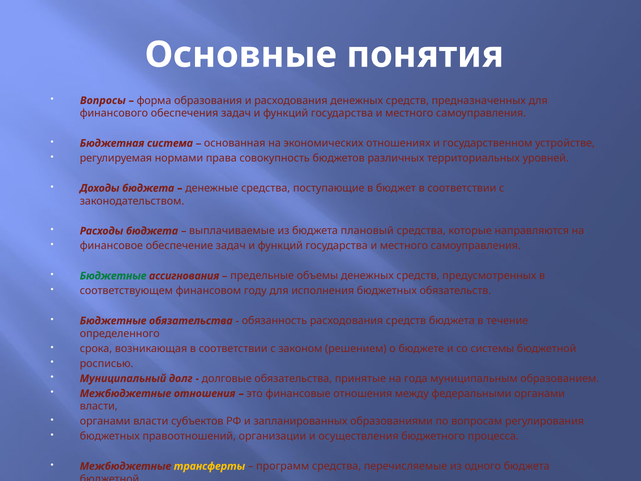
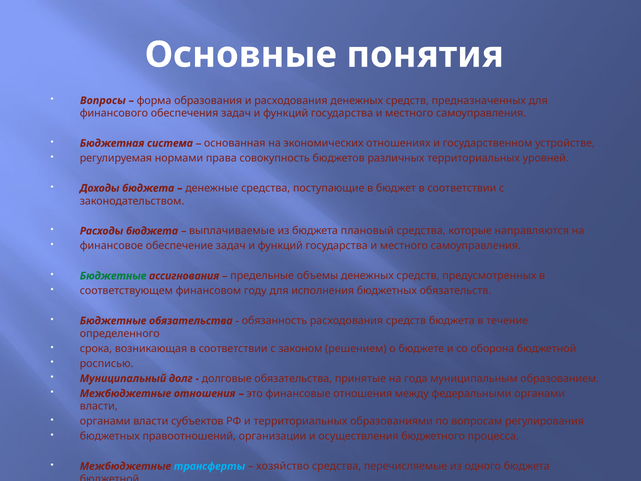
со системы: системы -> оборона (492, 348)
и запланированных: запланированных -> территориальных (300, 421)
трансферты colour: yellow -> light blue (209, 466)
программ: программ -> хозяйство (283, 466)
